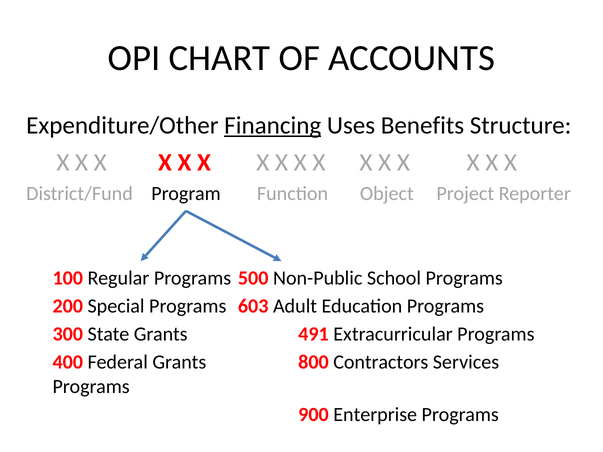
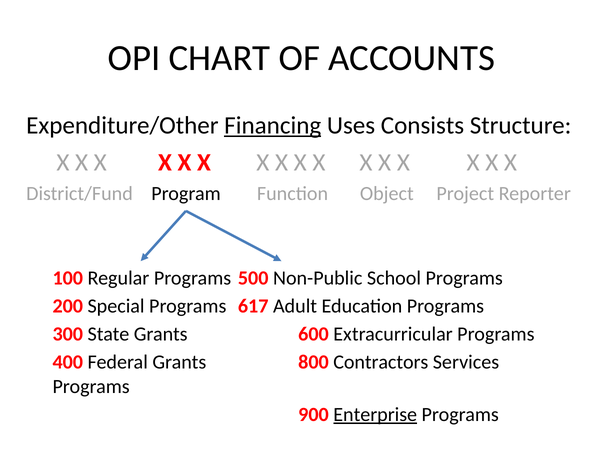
Benefits: Benefits -> Consists (422, 125)
603: 603 -> 617 (253, 306)
491: 491 -> 600 (313, 334)
Enterprise underline: none -> present (375, 415)
